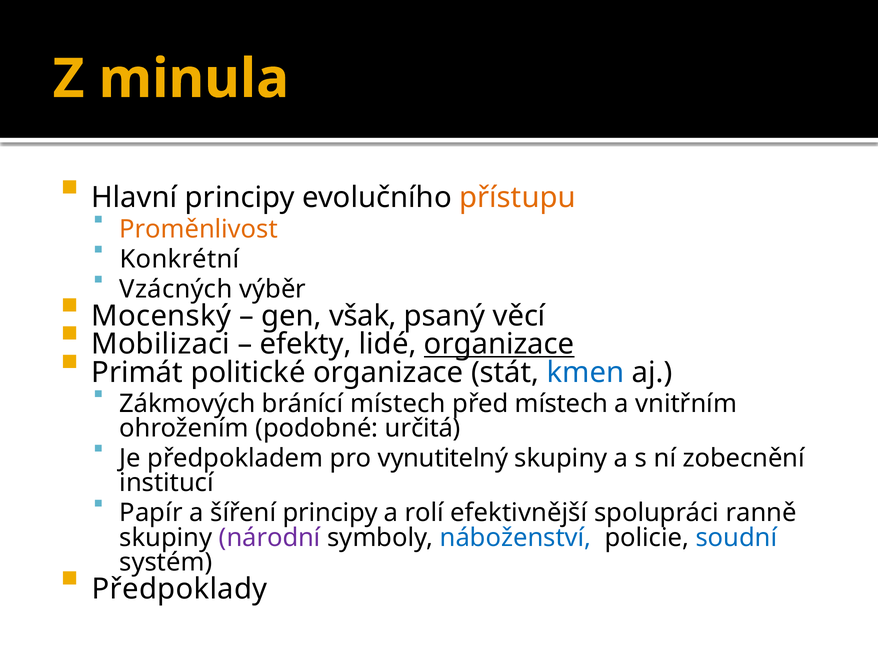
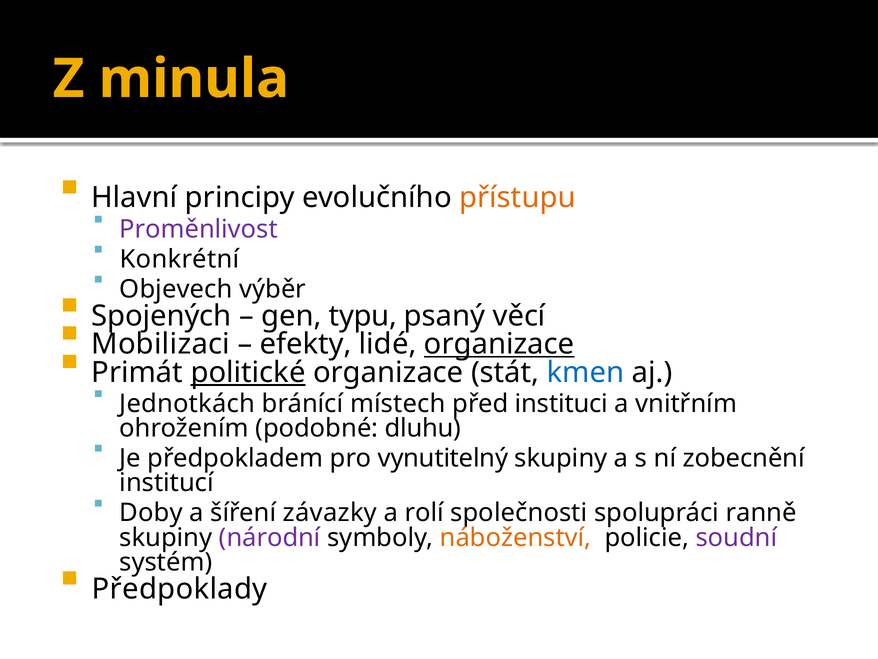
Proměnlivost colour: orange -> purple (199, 229)
Vzácných: Vzácných -> Objevech (176, 289)
Mocenský: Mocenský -> Spojených (161, 316)
však: však -> typu (363, 316)
politické underline: none -> present (248, 372)
Zákmových: Zákmových -> Jednotkách (187, 403)
před místech: místech -> instituci (561, 403)
určitá: určitá -> dluhu (423, 428)
Papír: Papír -> Doby (151, 513)
šíření principy: principy -> závazky (330, 513)
efektivnější: efektivnější -> společnosti (519, 513)
náboženství colour: blue -> orange (516, 537)
soudní colour: blue -> purple (737, 537)
